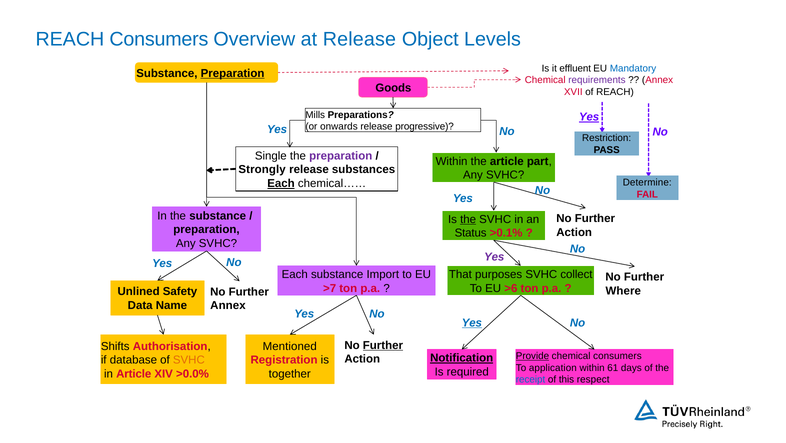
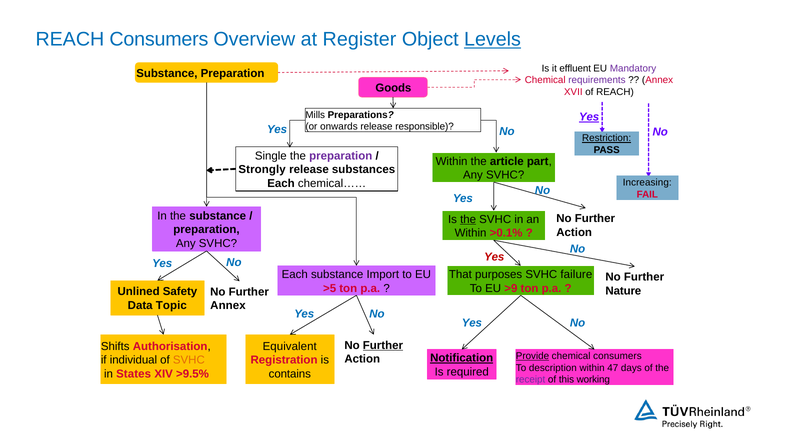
at Release: Release -> Register (359, 39)
Levels underline: none -> present (493, 39)
Mandatory colour: blue -> purple (633, 68)
Preparation underline: present -> none (233, 73)
progressive: progressive -> responsible (425, 126)
Restriction underline: none -> present (607, 138)
Determine: Determine -> Increasing (647, 182)
Each underline: present -> none (281, 183)
Status: Status -> Within (471, 233)
Yes colour: purple -> red (494, 256)
collect: collect -> failure (576, 274)
>7: >7 -> >5 (330, 288)
>6: >6 -> >9 (511, 288)
Where: Where -> Nature (623, 290)
Name: Name -> Topic (171, 305)
Yes underline: present -> none (472, 322)
Mentioned: Mentioned -> Equivalent (290, 346)
database: database -> individual (133, 360)
application: application -> description (553, 367)
61: 61 -> 47 (613, 367)
in Article: Article -> States (134, 373)
>0.0%: >0.0% -> >9.5% (193, 373)
together: together -> contains (290, 373)
receipt colour: blue -> purple (531, 379)
respect: respect -> working (593, 379)
